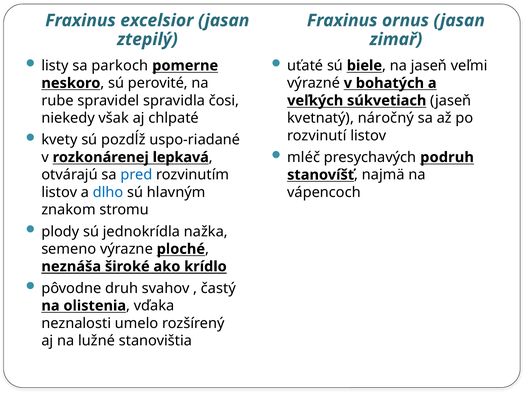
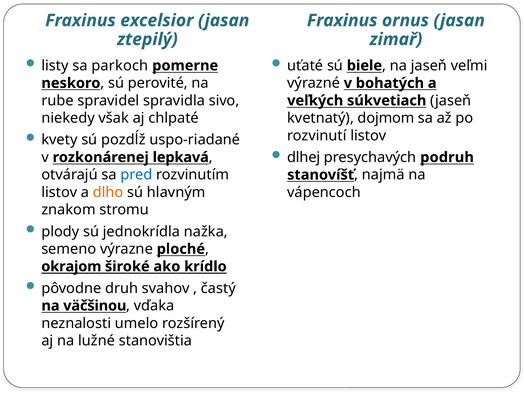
čosi: čosi -> sivo (224, 101)
náročný: náročný -> dojmom (386, 118)
mléč: mléč -> dlhej (304, 157)
dlho colour: blue -> orange (108, 192)
neznáša: neznáša -> okrajom (71, 267)
olistenia: olistenia -> väčšinou (95, 306)
